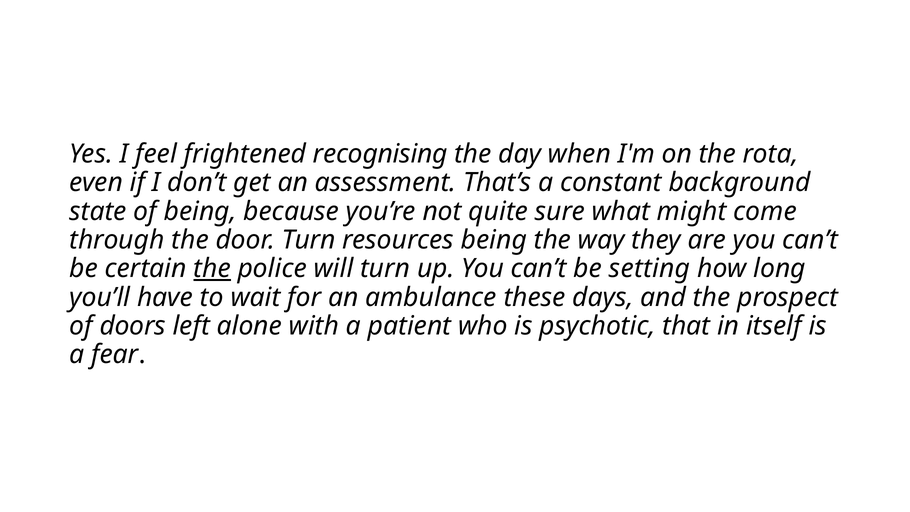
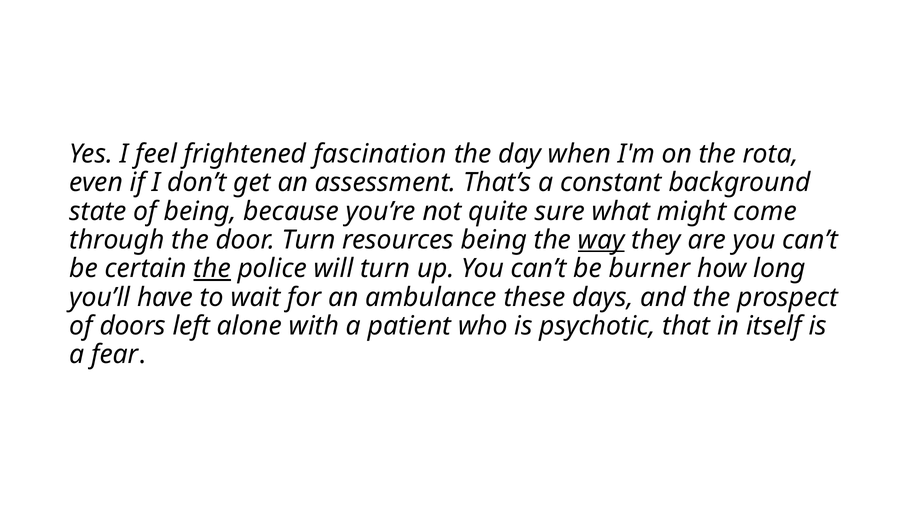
recognising: recognising -> fascination (380, 154)
way underline: none -> present (601, 240)
setting: setting -> burner (650, 269)
